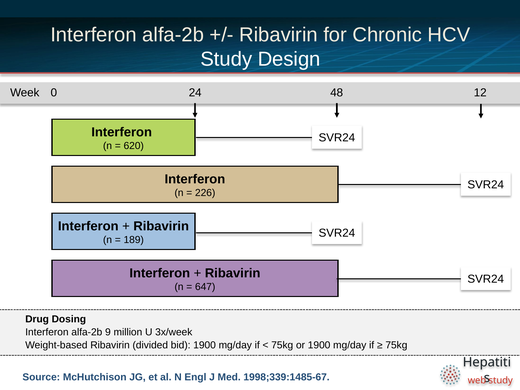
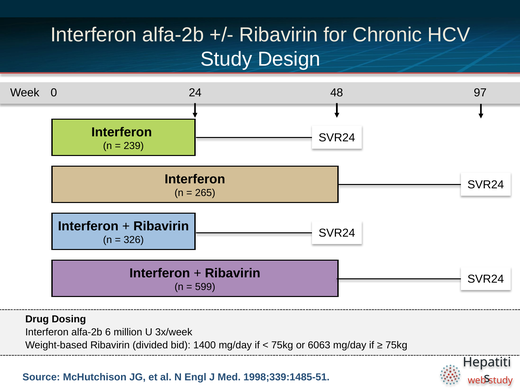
12: 12 -> 97 (480, 93)
620: 620 -> 239 (134, 146)
226: 226 -> 265 (205, 193)
189: 189 -> 326 (134, 240)
647: 647 -> 599 (205, 287)
9: 9 -> 6 (108, 332)
bid 1900: 1900 -> 1400 (205, 345)
or 1900: 1900 -> 6063 (319, 345)
1998;339:1485-67: 1998;339:1485-67 -> 1998;339:1485-51 (287, 377)
